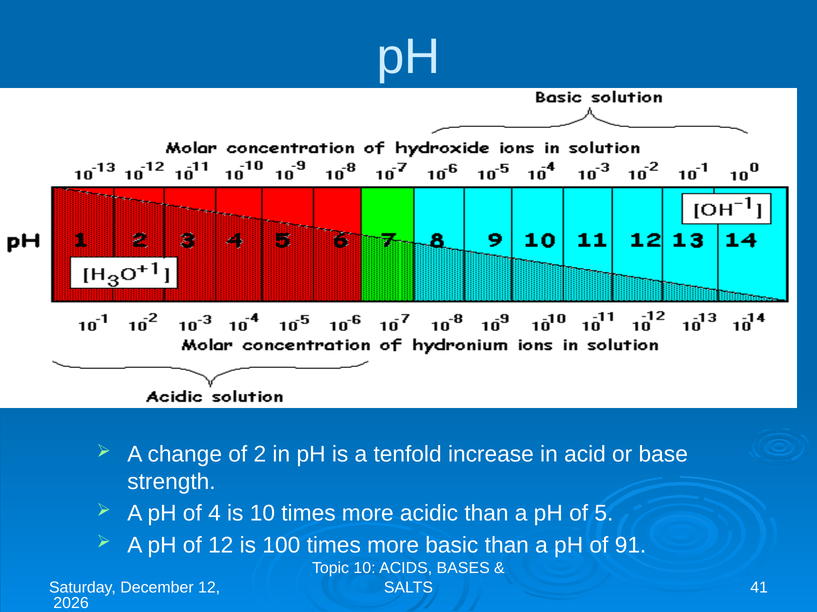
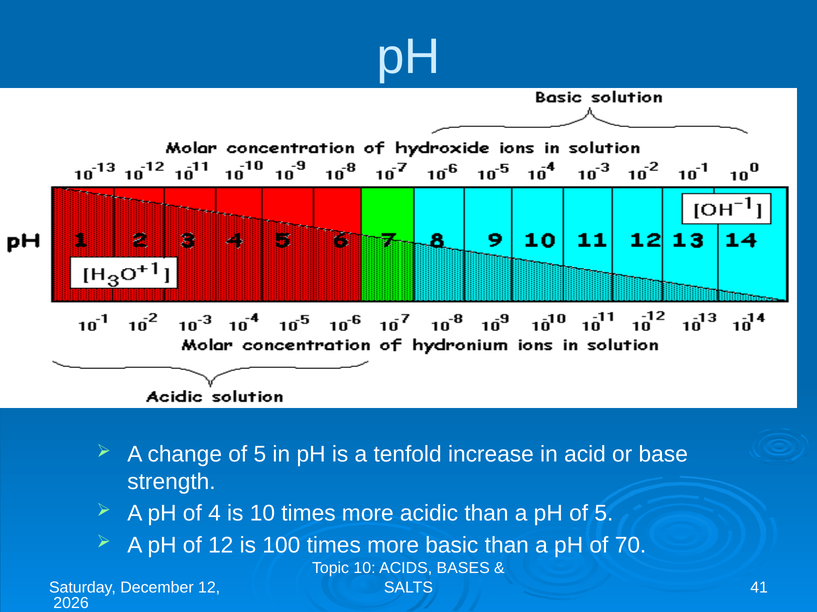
change of 2: 2 -> 5 (260, 455)
91: 91 -> 70 (631, 546)
